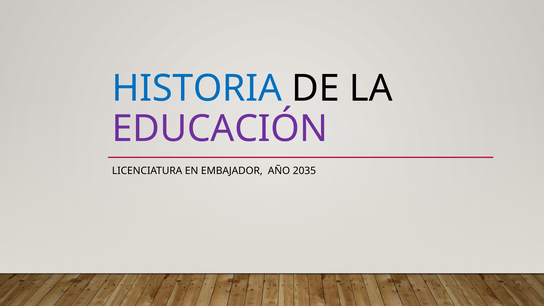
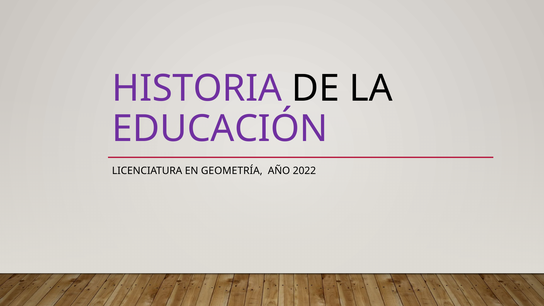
HISTORIA colour: blue -> purple (197, 88)
EMBAJADOR: EMBAJADOR -> GEOMETRÍA (232, 171)
2035: 2035 -> 2022 (304, 171)
